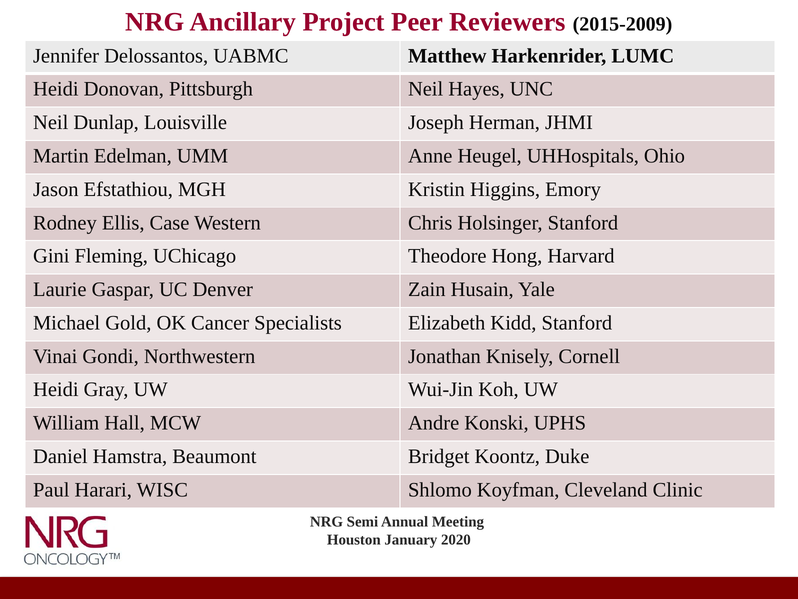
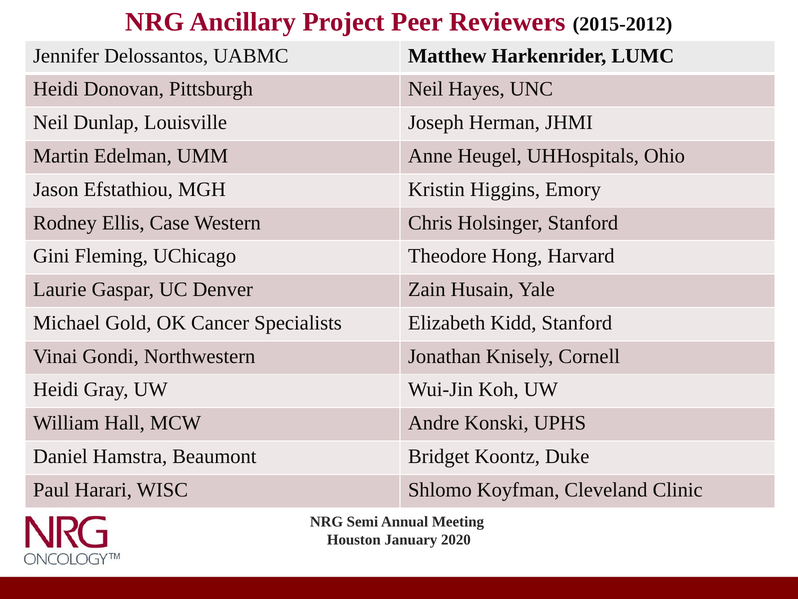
2015-2009: 2015-2009 -> 2015-2012 (623, 24)
